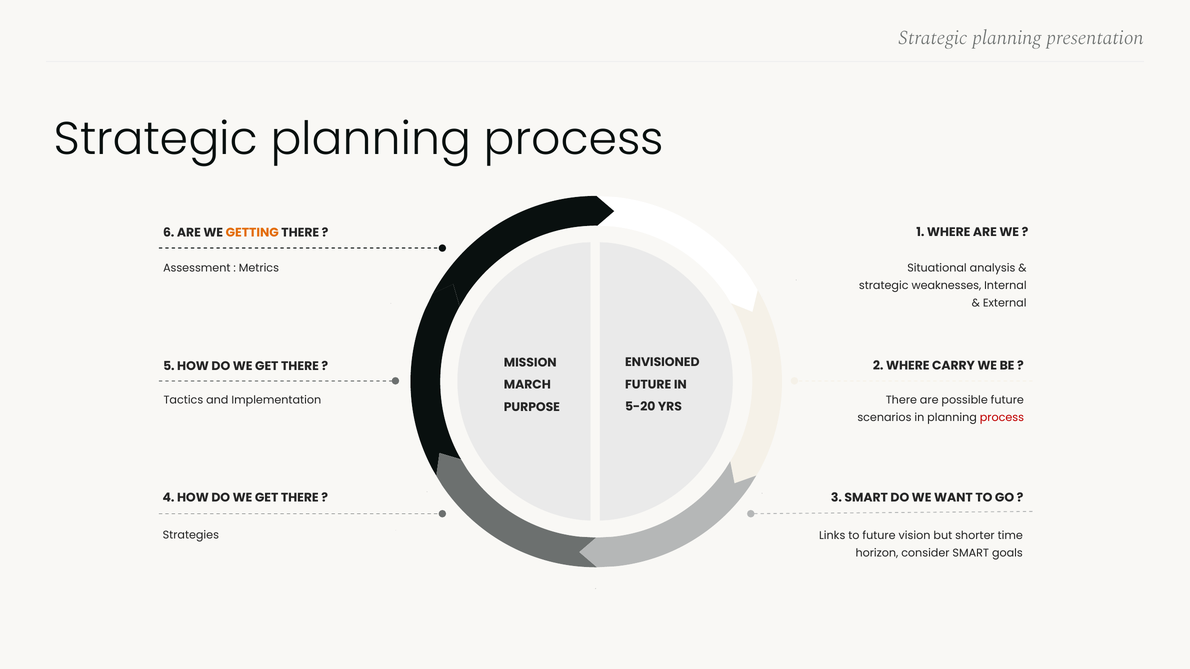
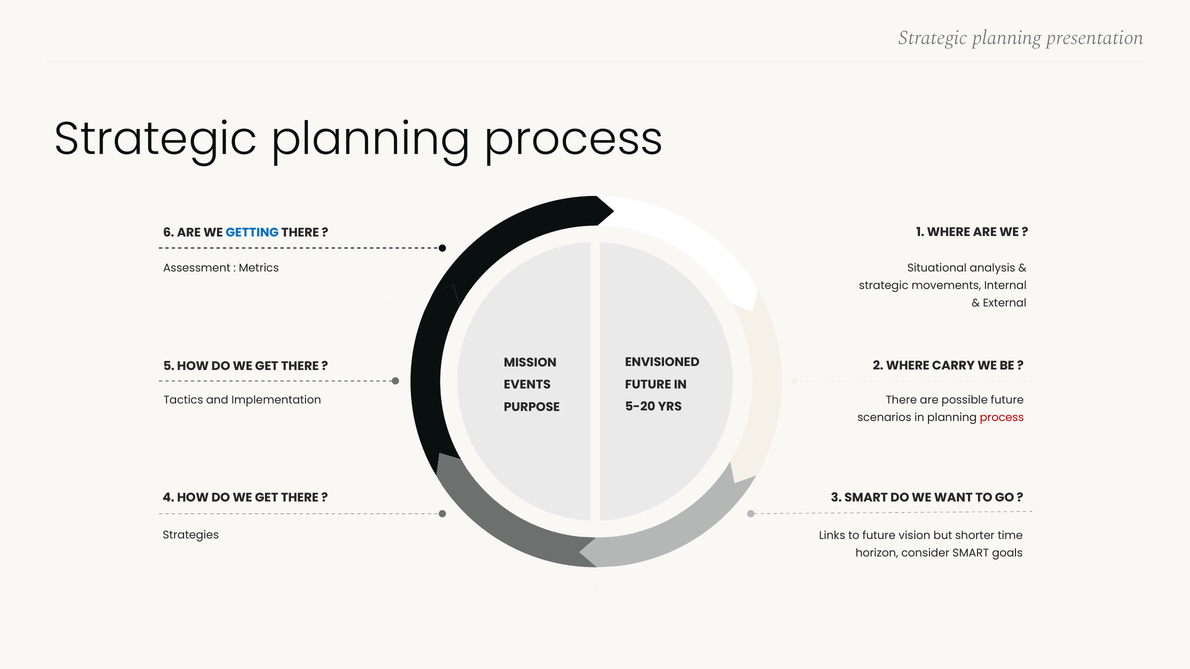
GETTING colour: orange -> blue (252, 233)
weaknesses: weaknesses -> movements (946, 286)
MARCH: MARCH -> EVENTS (527, 385)
